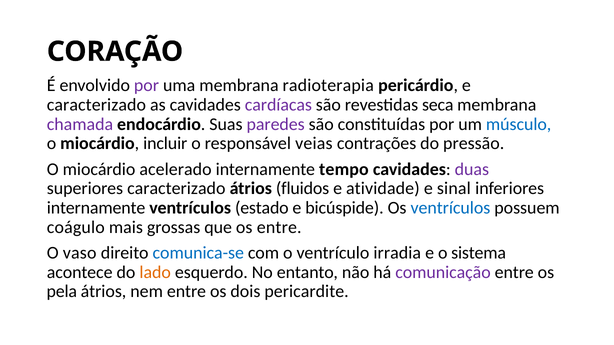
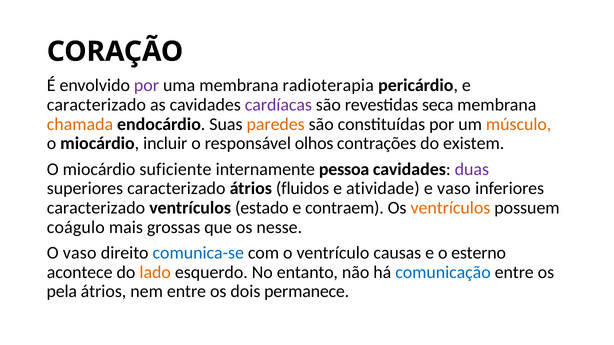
chamada colour: purple -> orange (80, 124)
paredes colour: purple -> orange (276, 124)
músculo colour: blue -> orange (519, 124)
veias: veias -> olhos (314, 144)
pressão: pressão -> existem (474, 144)
acelerado: acelerado -> suficiente (175, 169)
tempo: tempo -> pessoa (344, 169)
e sinal: sinal -> vaso (454, 189)
internamente: internamente -> caracterizado (96, 208)
bicúspide: bicúspide -> contraem (345, 208)
ventrículos colour: blue -> orange (450, 208)
os entre: entre -> nesse (279, 227)
irradia: irradia -> causas (397, 253)
sistema: sistema -> esterno (479, 253)
comunicação colour: purple -> blue (443, 272)
pericardite: pericardite -> permanece (307, 292)
